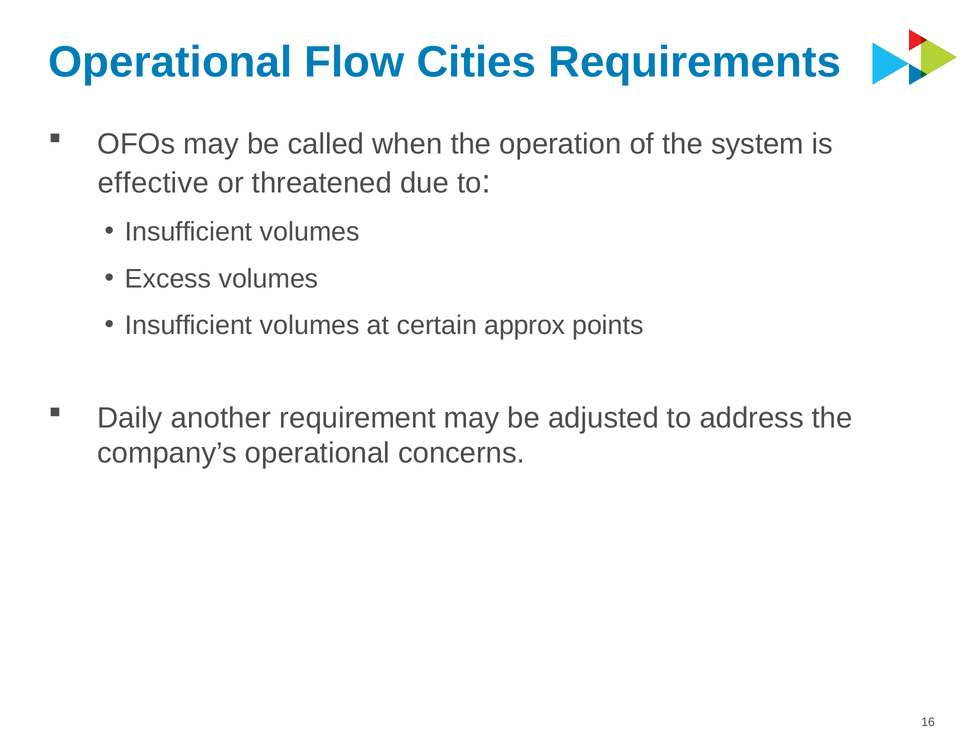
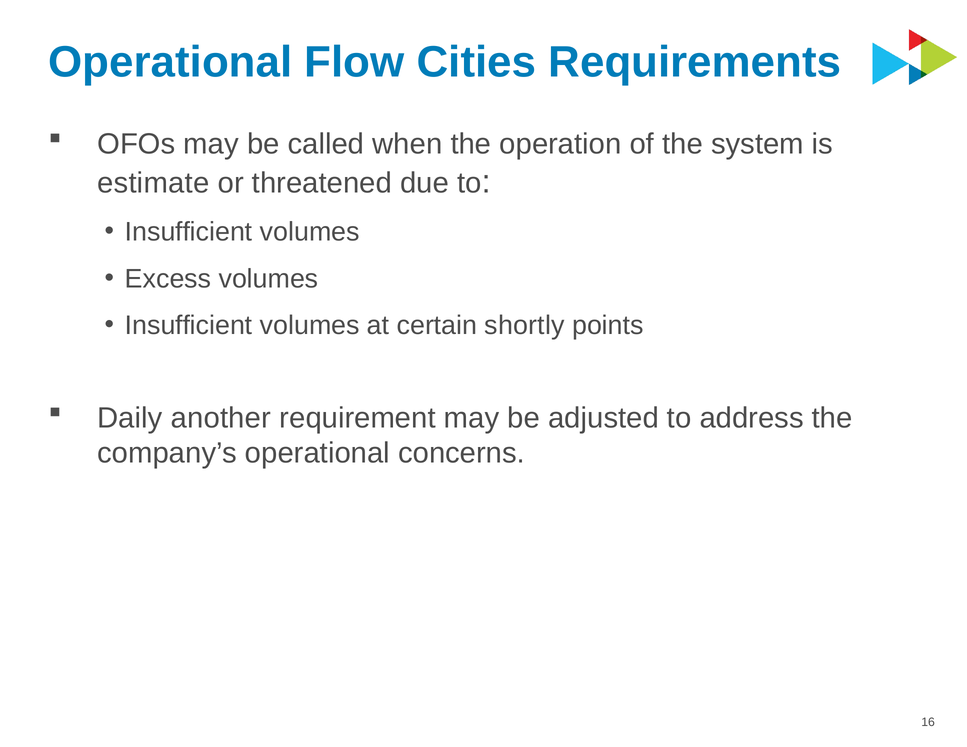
effective: effective -> estimate (153, 183)
approx: approx -> shortly (525, 326)
